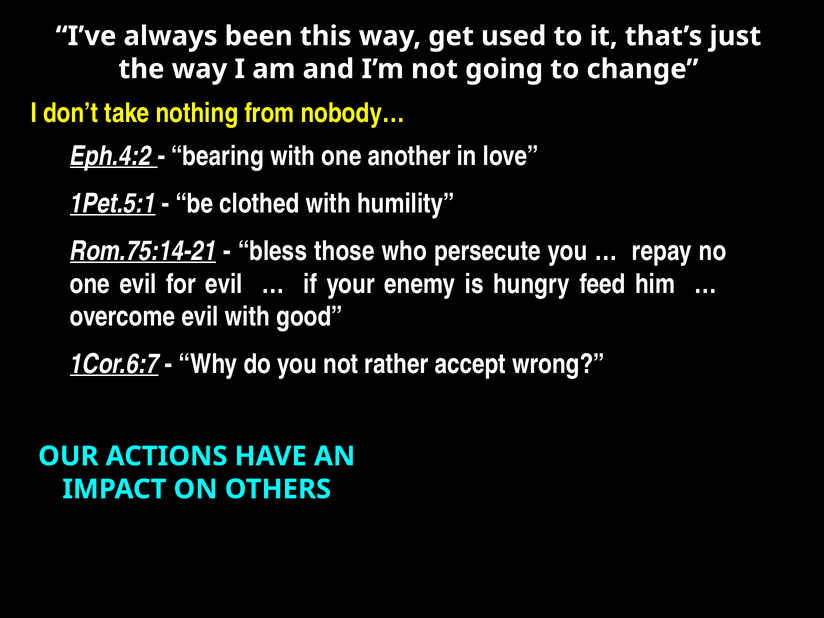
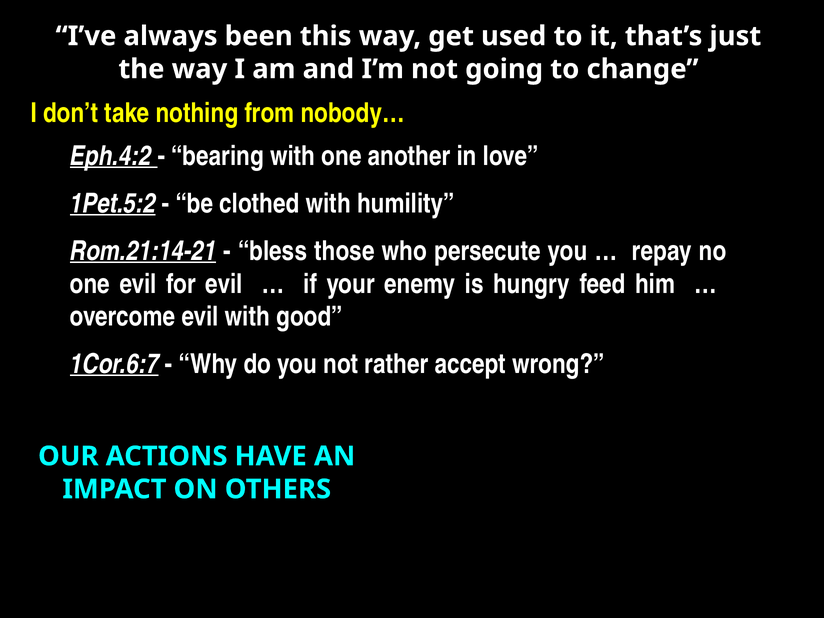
1Pet.5:1: 1Pet.5:1 -> 1Pet.5:2 (113, 204)
Rom.75:14-21: Rom.75:14-21 -> Rom.21:14-21 (143, 251)
